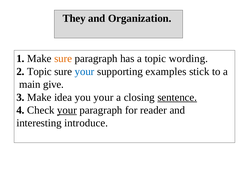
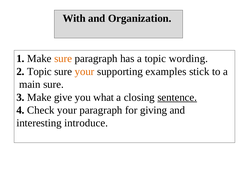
They: They -> With (74, 18)
your colour: blue -> orange (85, 71)
main give: give -> sure (53, 84)
idea: idea -> give (63, 97)
you your: your -> what (104, 97)
your underline: present -> none (67, 110)
reader: reader -> giving (154, 110)
